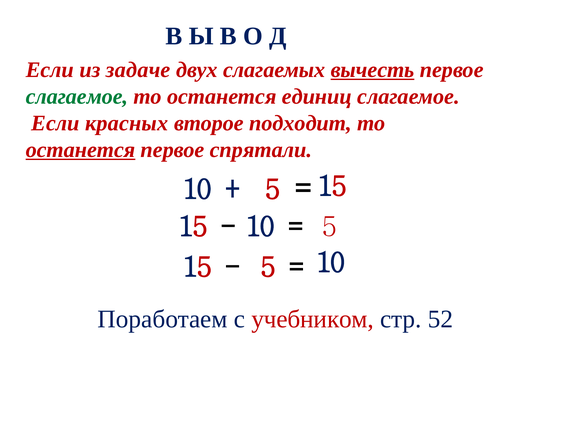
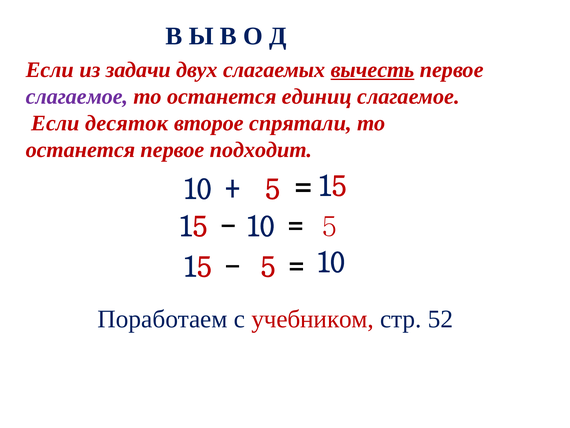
задаче: задаче -> задачи (138, 70)
слагаемое colour: green -> purple (77, 96)
красных: красных -> десяток (127, 123)
подходит: подходит -> спрятали (300, 123)
останется underline: present -> none (81, 150)
спрятали: спрятали -> подходит (261, 150)
